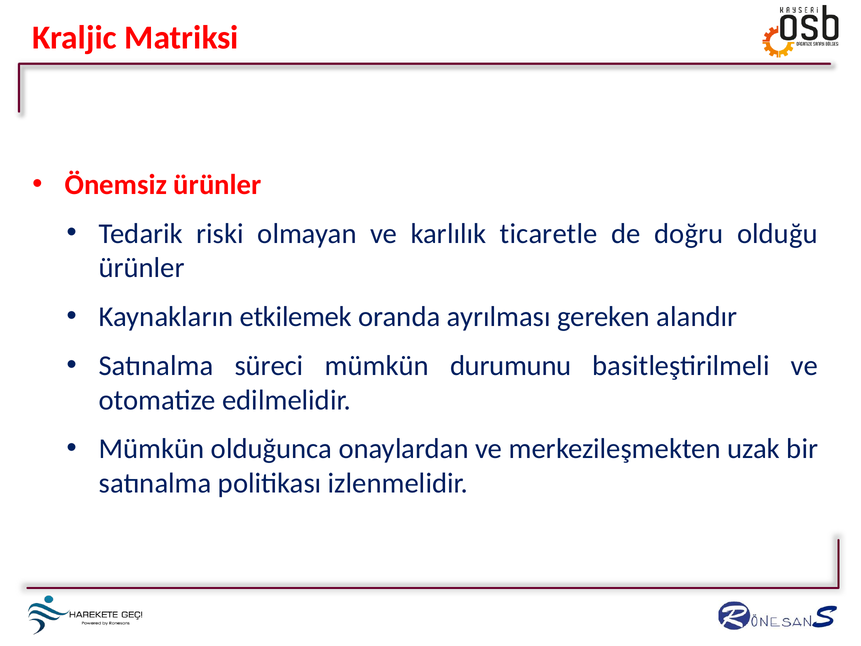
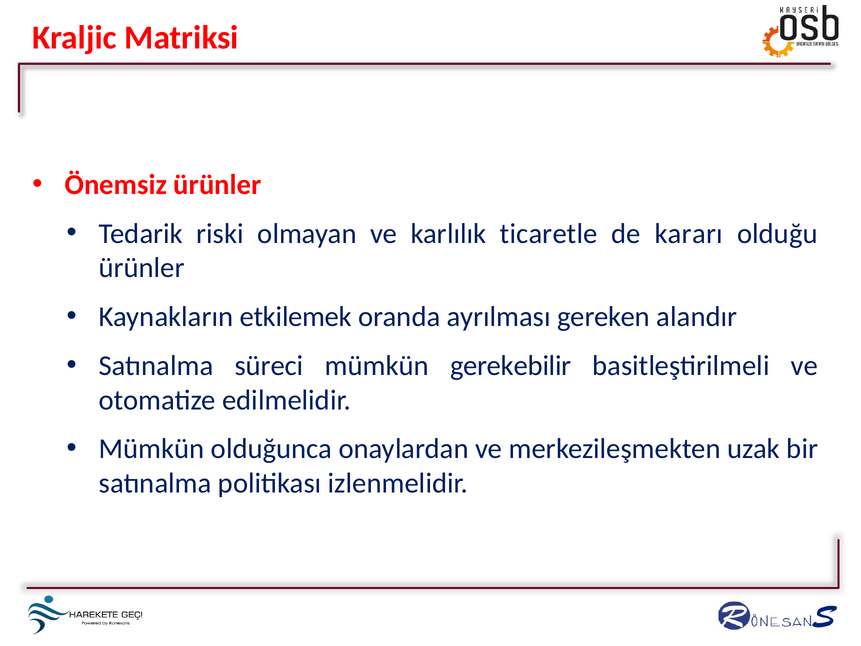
doğru: doğru -> kararı (689, 233)
durumunu: durumunu -> gerekebilir (511, 366)
